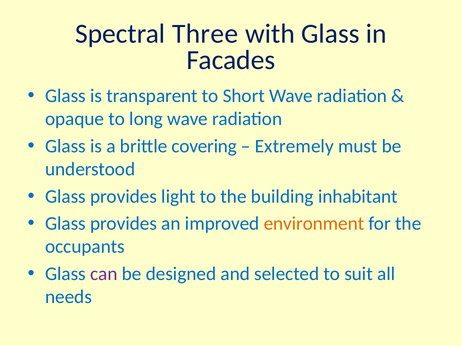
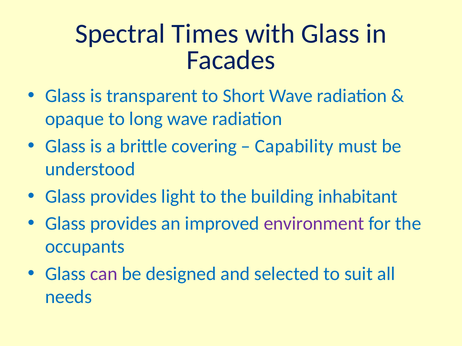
Three: Three -> Times (205, 34)
Extremely: Extremely -> Capability (294, 146)
environment colour: orange -> purple (314, 224)
